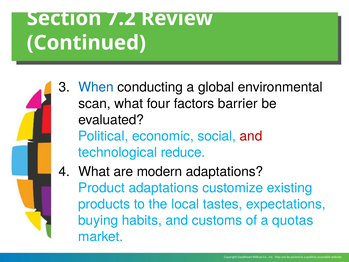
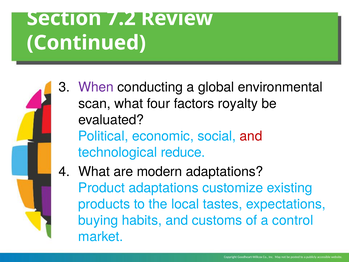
When colour: blue -> purple (96, 87)
barrier: barrier -> royalty (238, 103)
quotas: quotas -> control (293, 220)
